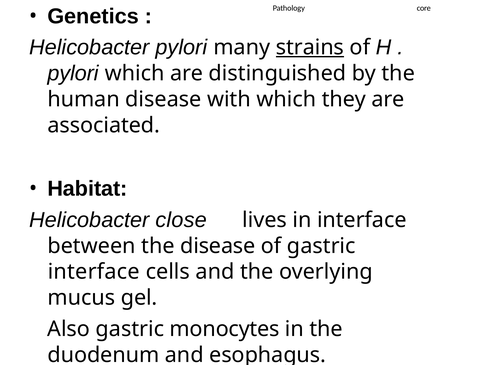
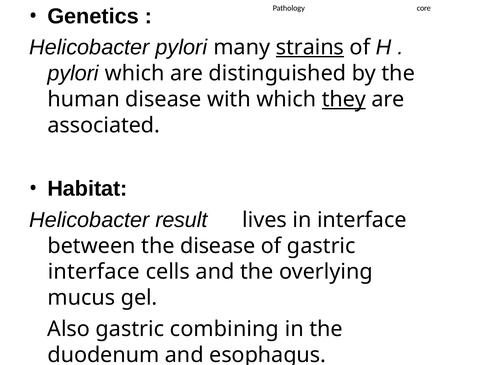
they underline: none -> present (344, 99)
close: close -> result (181, 220)
monocytes: monocytes -> combining (224, 329)
